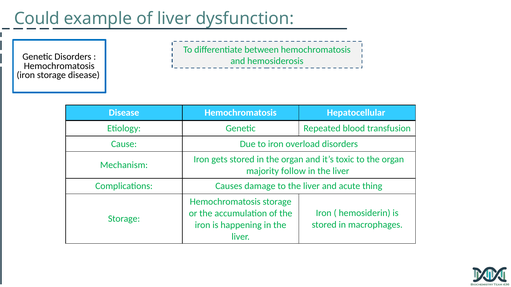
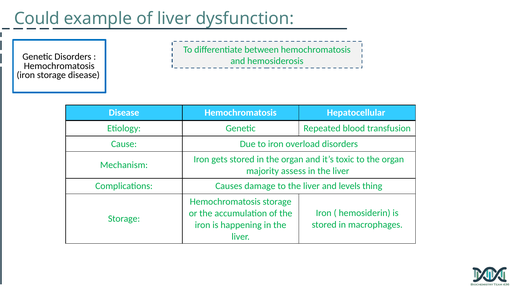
follow: follow -> assess (293, 171)
acute: acute -> levels (350, 186)
